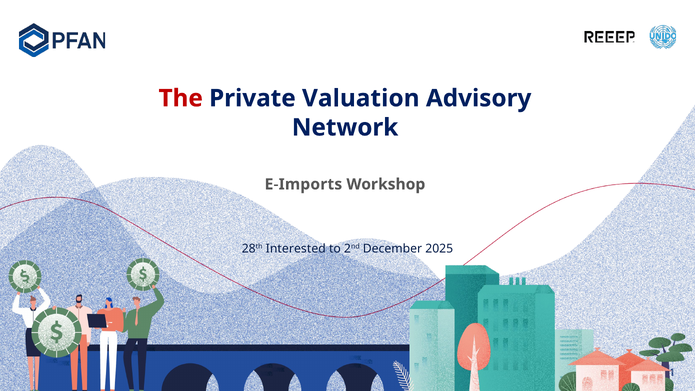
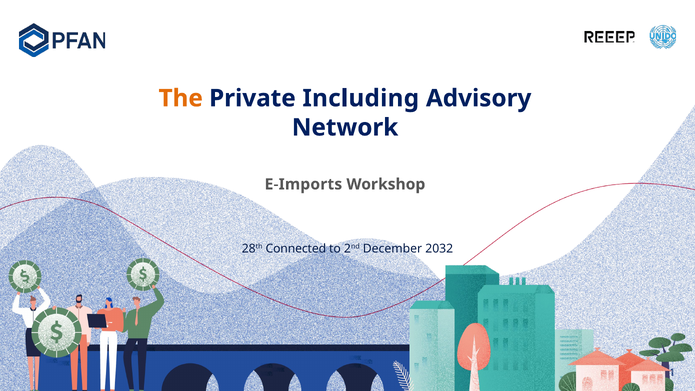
The colour: red -> orange (181, 98)
Valuation: Valuation -> Including (361, 98)
Interested: Interested -> Connected (296, 248)
2025: 2025 -> 2032 (439, 248)
